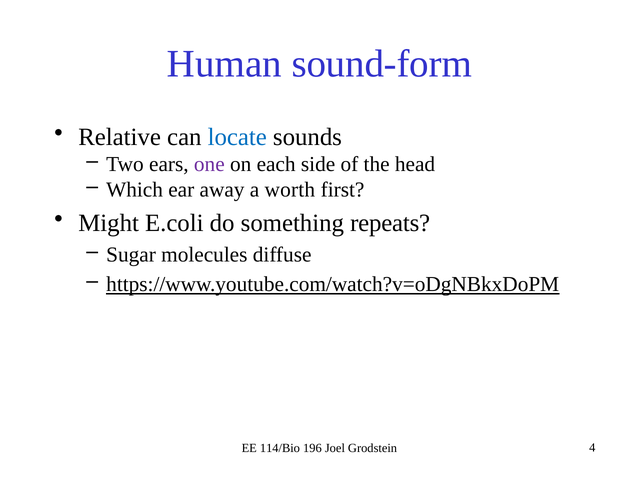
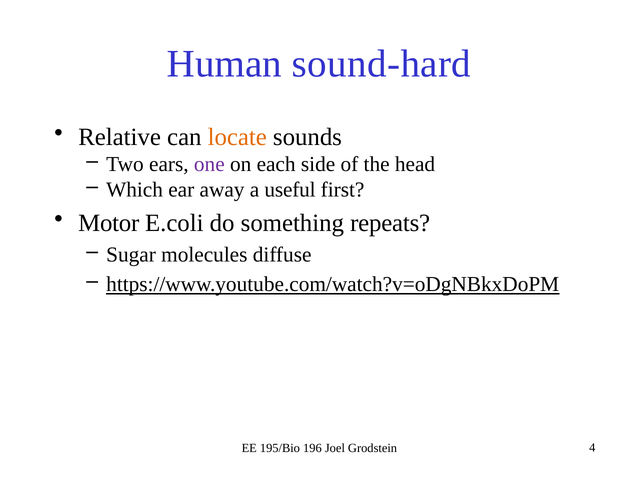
sound-form: sound-form -> sound-hard (381, 64)
locate colour: blue -> orange (237, 137)
worth: worth -> useful (290, 190)
Might: Might -> Motor (109, 223)
114/Bio: 114/Bio -> 195/Bio (280, 448)
